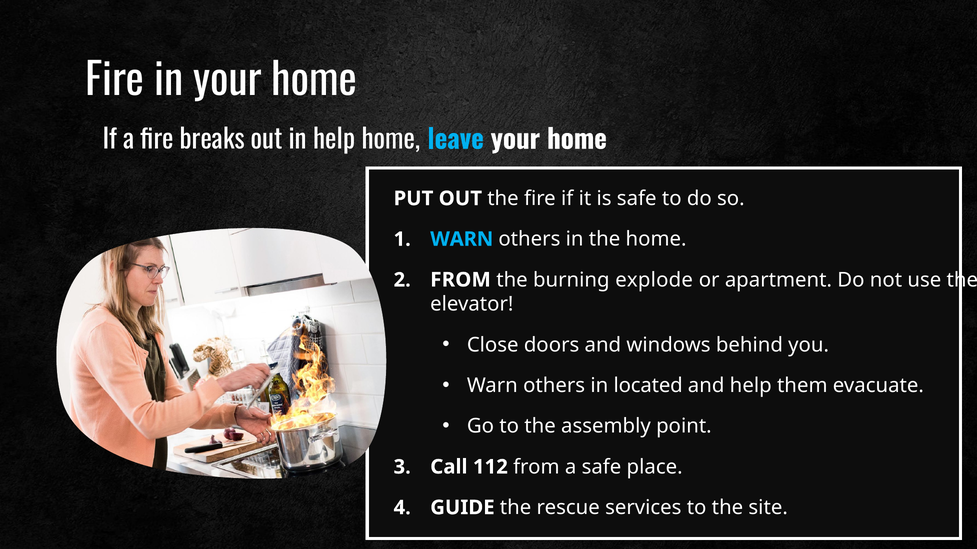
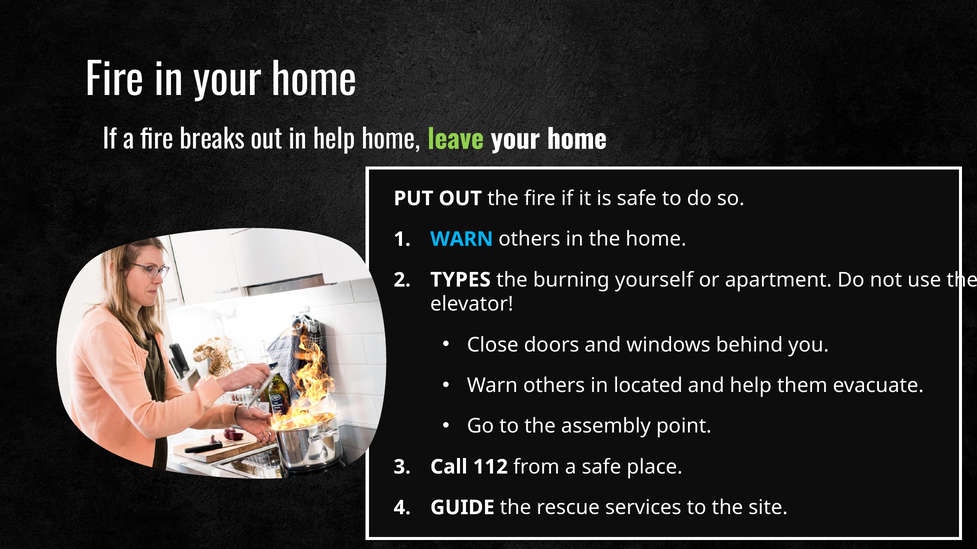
leave colour: light blue -> light green (456, 140)
FROM: FROM -> TYPES (461, 280)
explode: explode -> yourself (654, 280)
